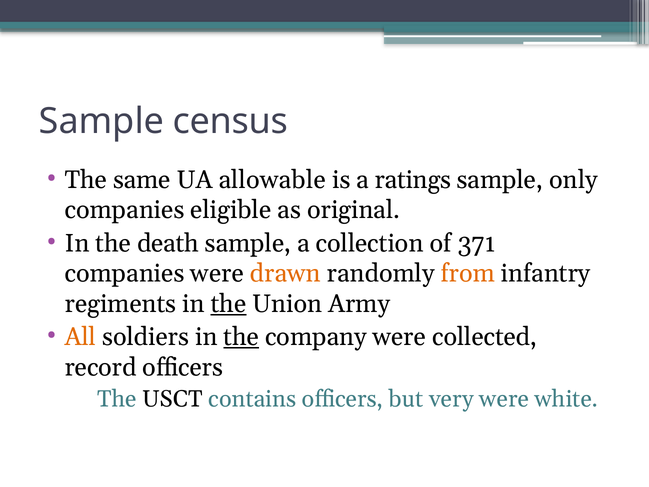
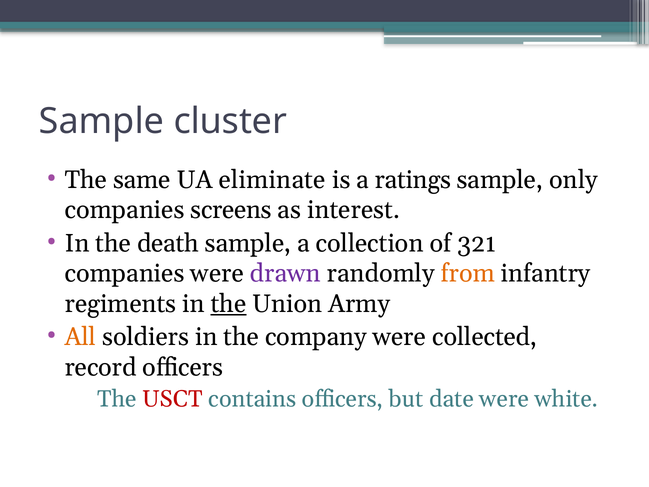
census: census -> cluster (230, 121)
allowable: allowable -> eliminate (272, 180)
eligible: eligible -> screens (231, 210)
original: original -> interest (354, 210)
371: 371 -> 321 (477, 243)
drawn colour: orange -> purple (285, 273)
the underline: present -> none (241, 337)
USCT colour: black -> red (172, 399)
very: very -> date (452, 399)
